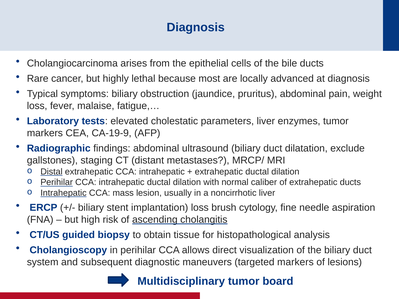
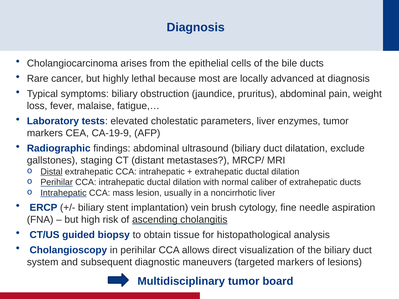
implantation loss: loss -> vein (200, 208)
